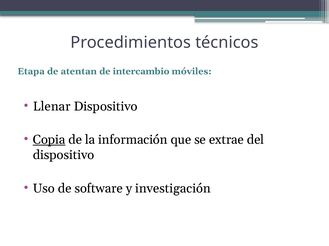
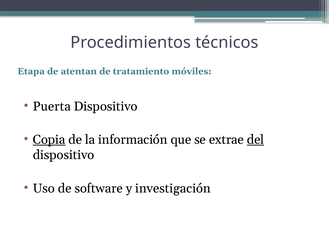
intercambio: intercambio -> tratamiento (141, 72)
Llenar: Llenar -> Puerta (52, 107)
del underline: none -> present (256, 140)
